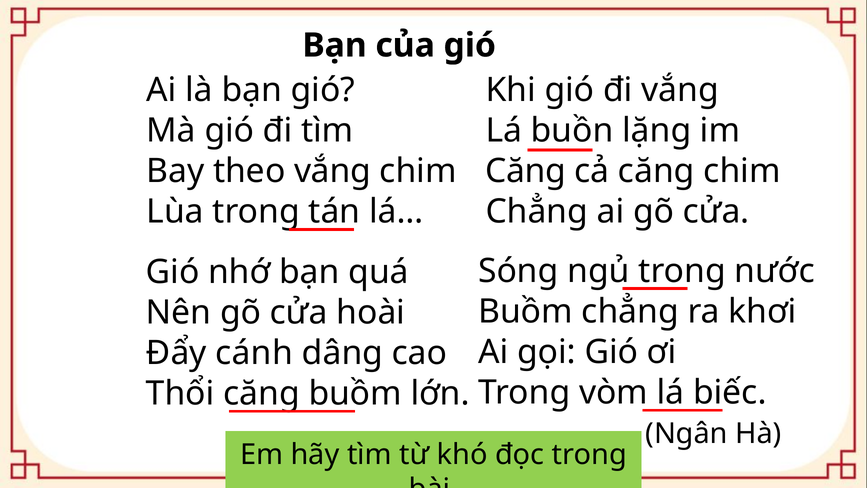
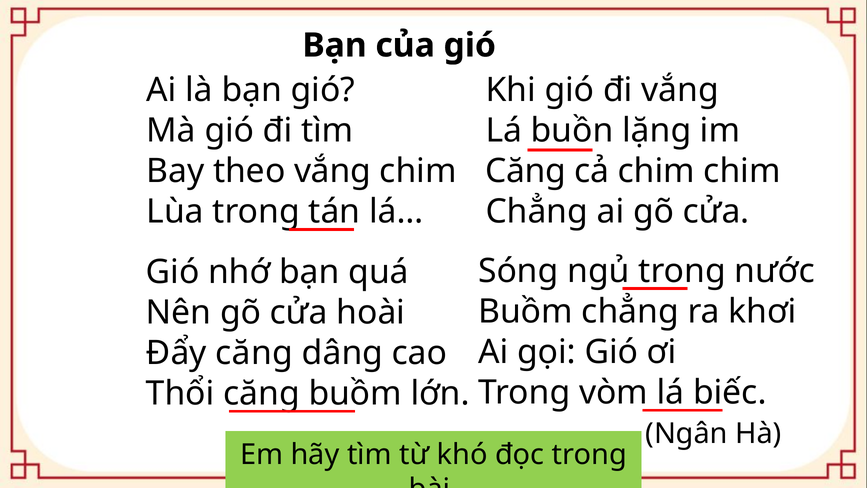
cả căng: căng -> chim (656, 171)
Đẩy cánh: cánh -> căng (254, 353)
